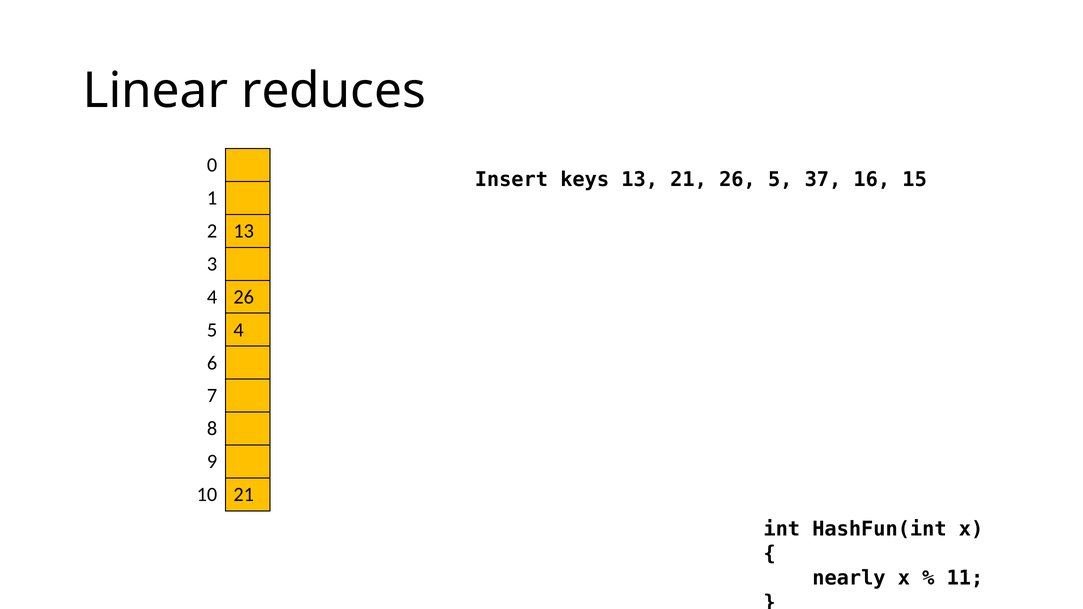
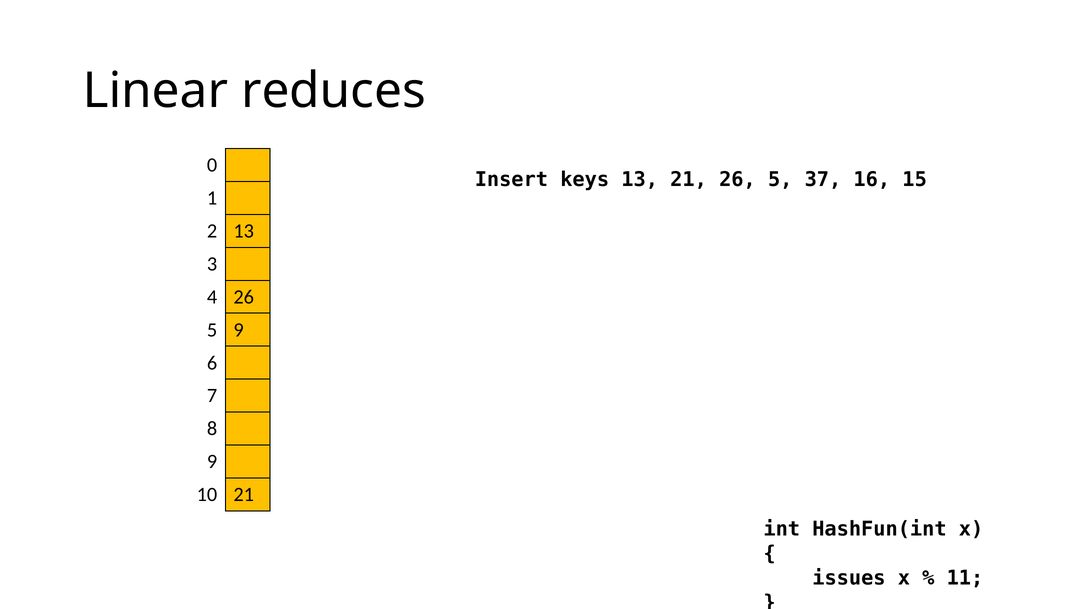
5 4: 4 -> 9 (239, 330)
nearly: nearly -> issues (849, 578)
